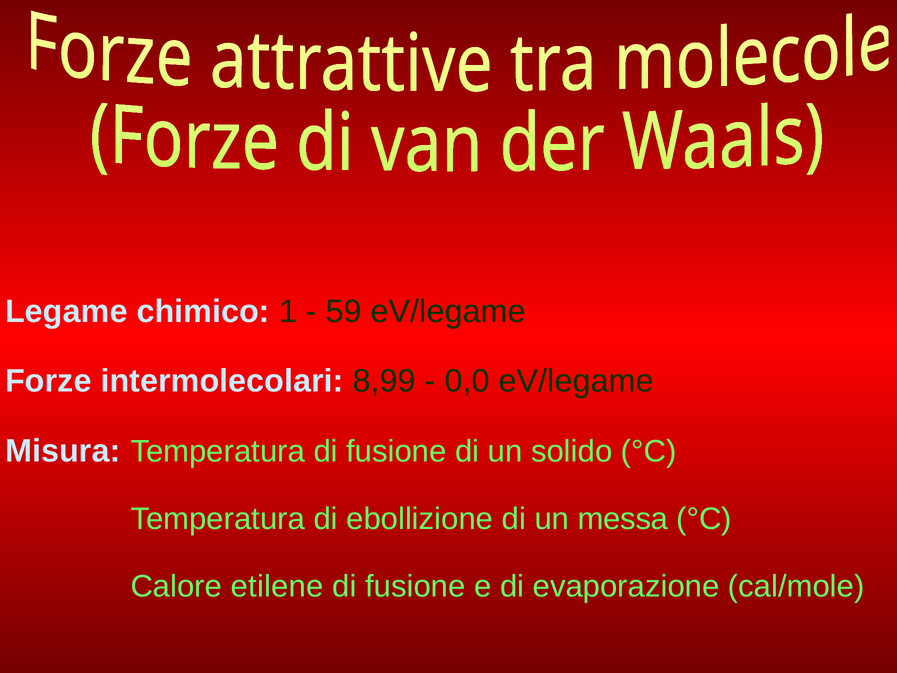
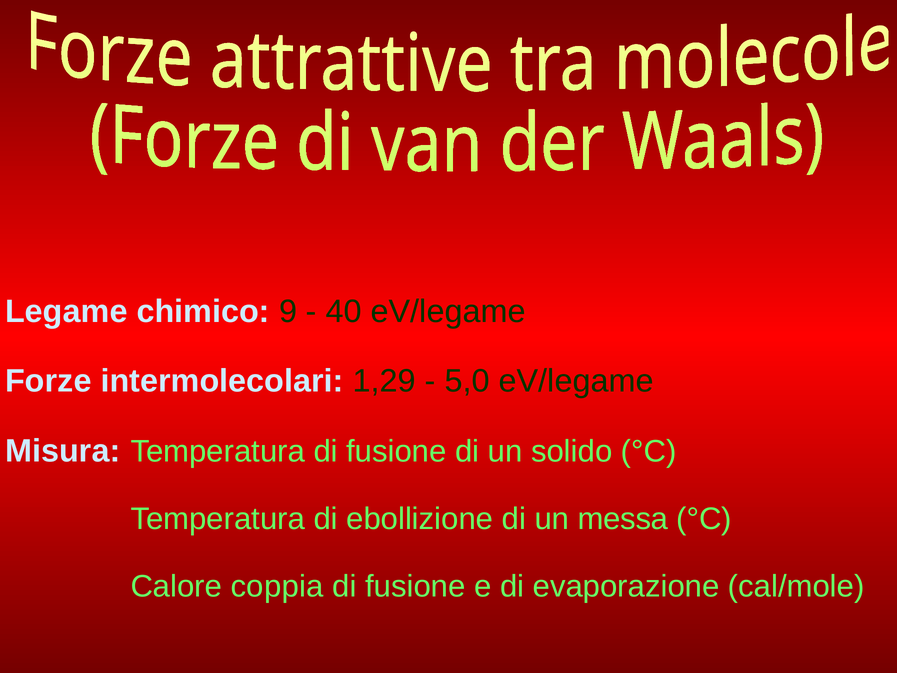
1: 1 -> 9 (288, 311)
59: 59 -> 40 (344, 311)
8,99: 8,99 -> 1,29 (384, 381)
0,0: 0,0 -> 5,0 (467, 381)
etilene: etilene -> coppia (277, 586)
